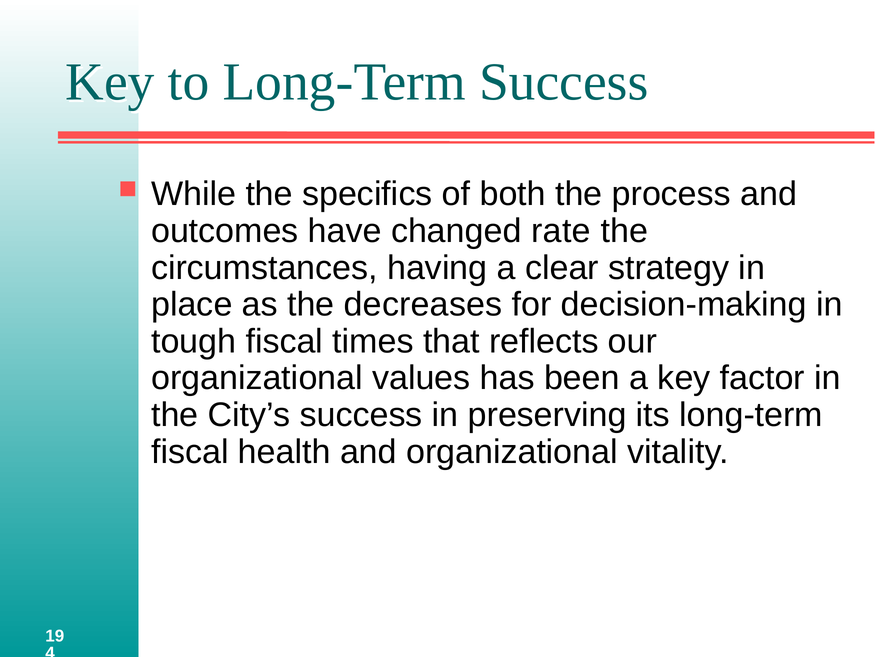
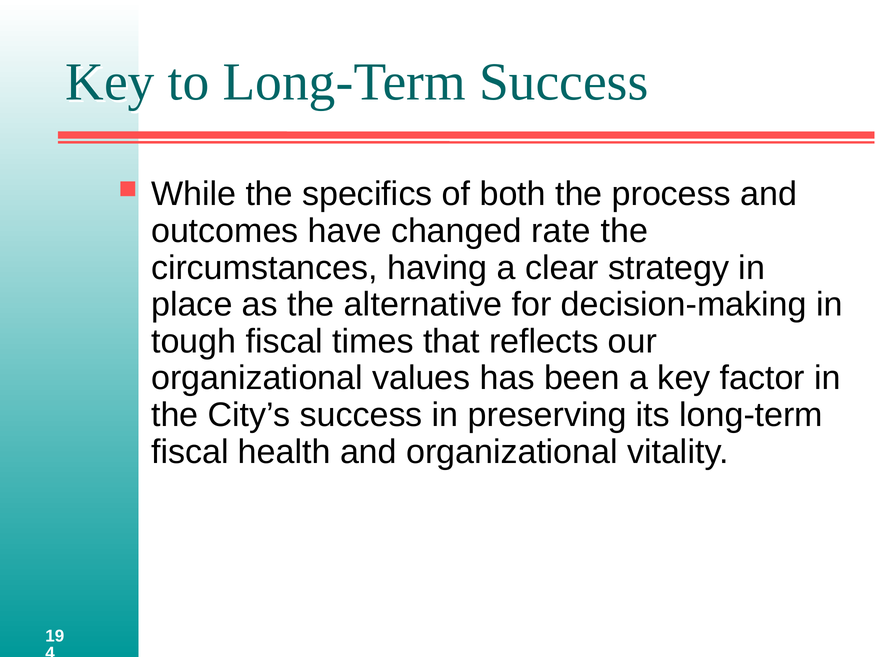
decreases: decreases -> alternative (423, 305)
